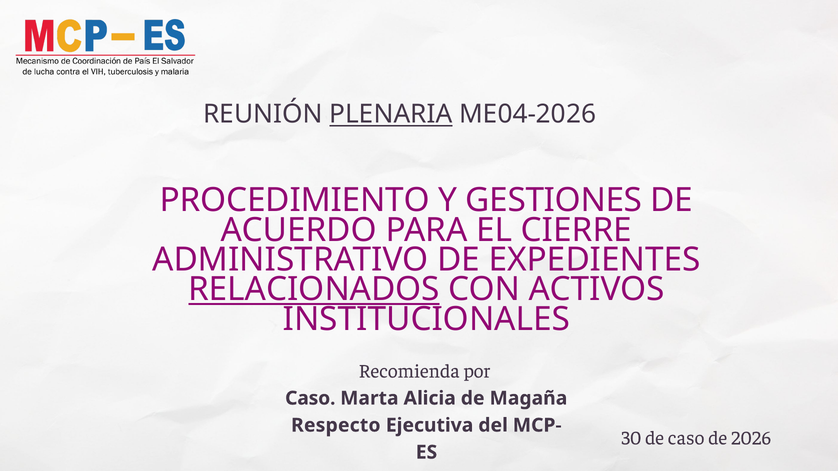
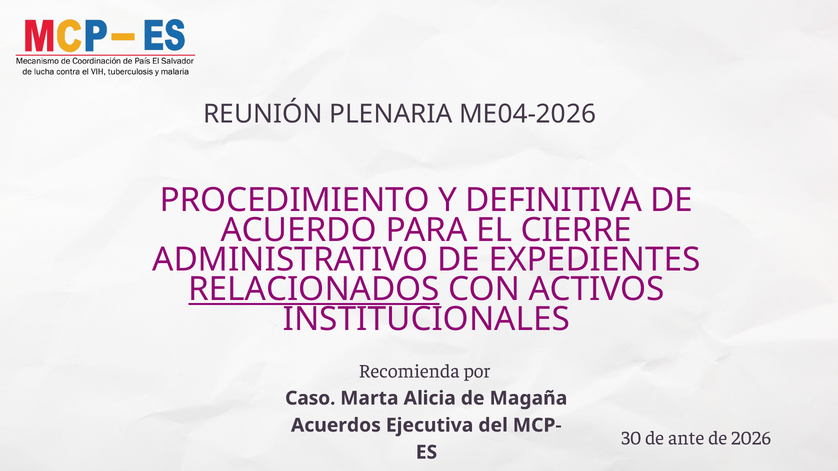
PLENARIA underline: present -> none (391, 114)
GESTIONES: GESTIONES -> DEFINITIVA (554, 200)
Respecto: Respecto -> Acuerdos (336, 426)
de caso: caso -> ante (686, 438)
